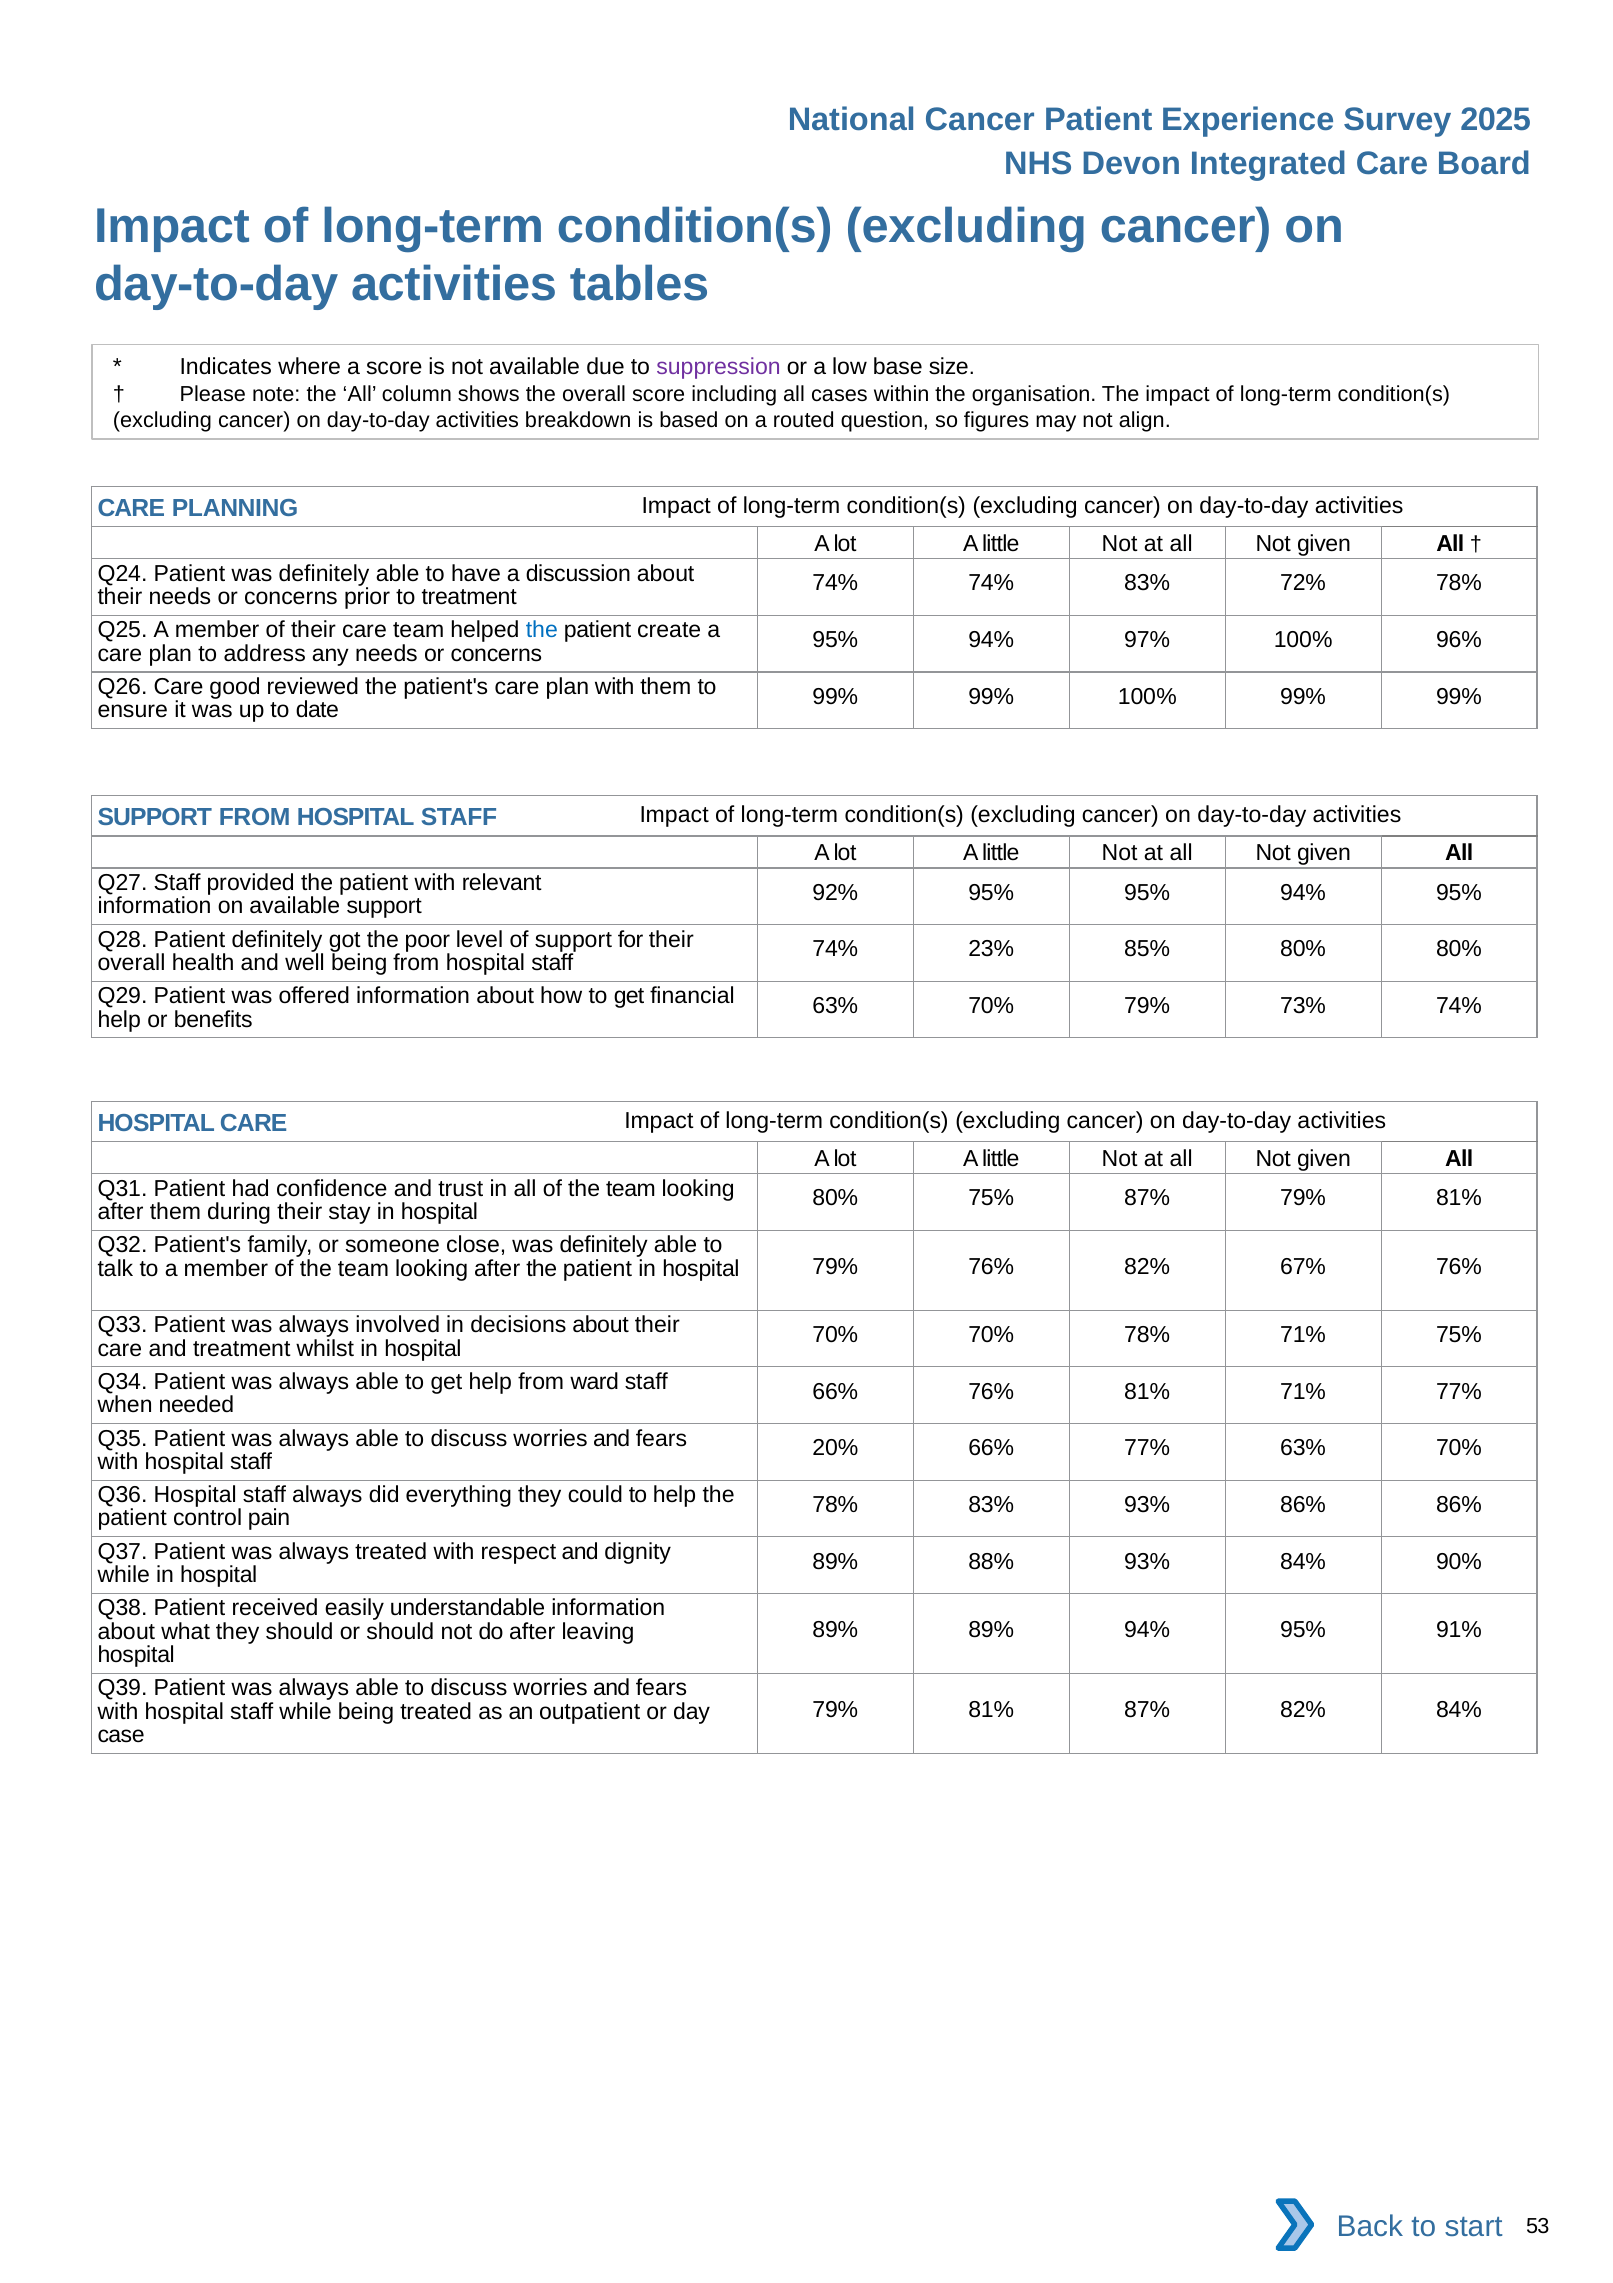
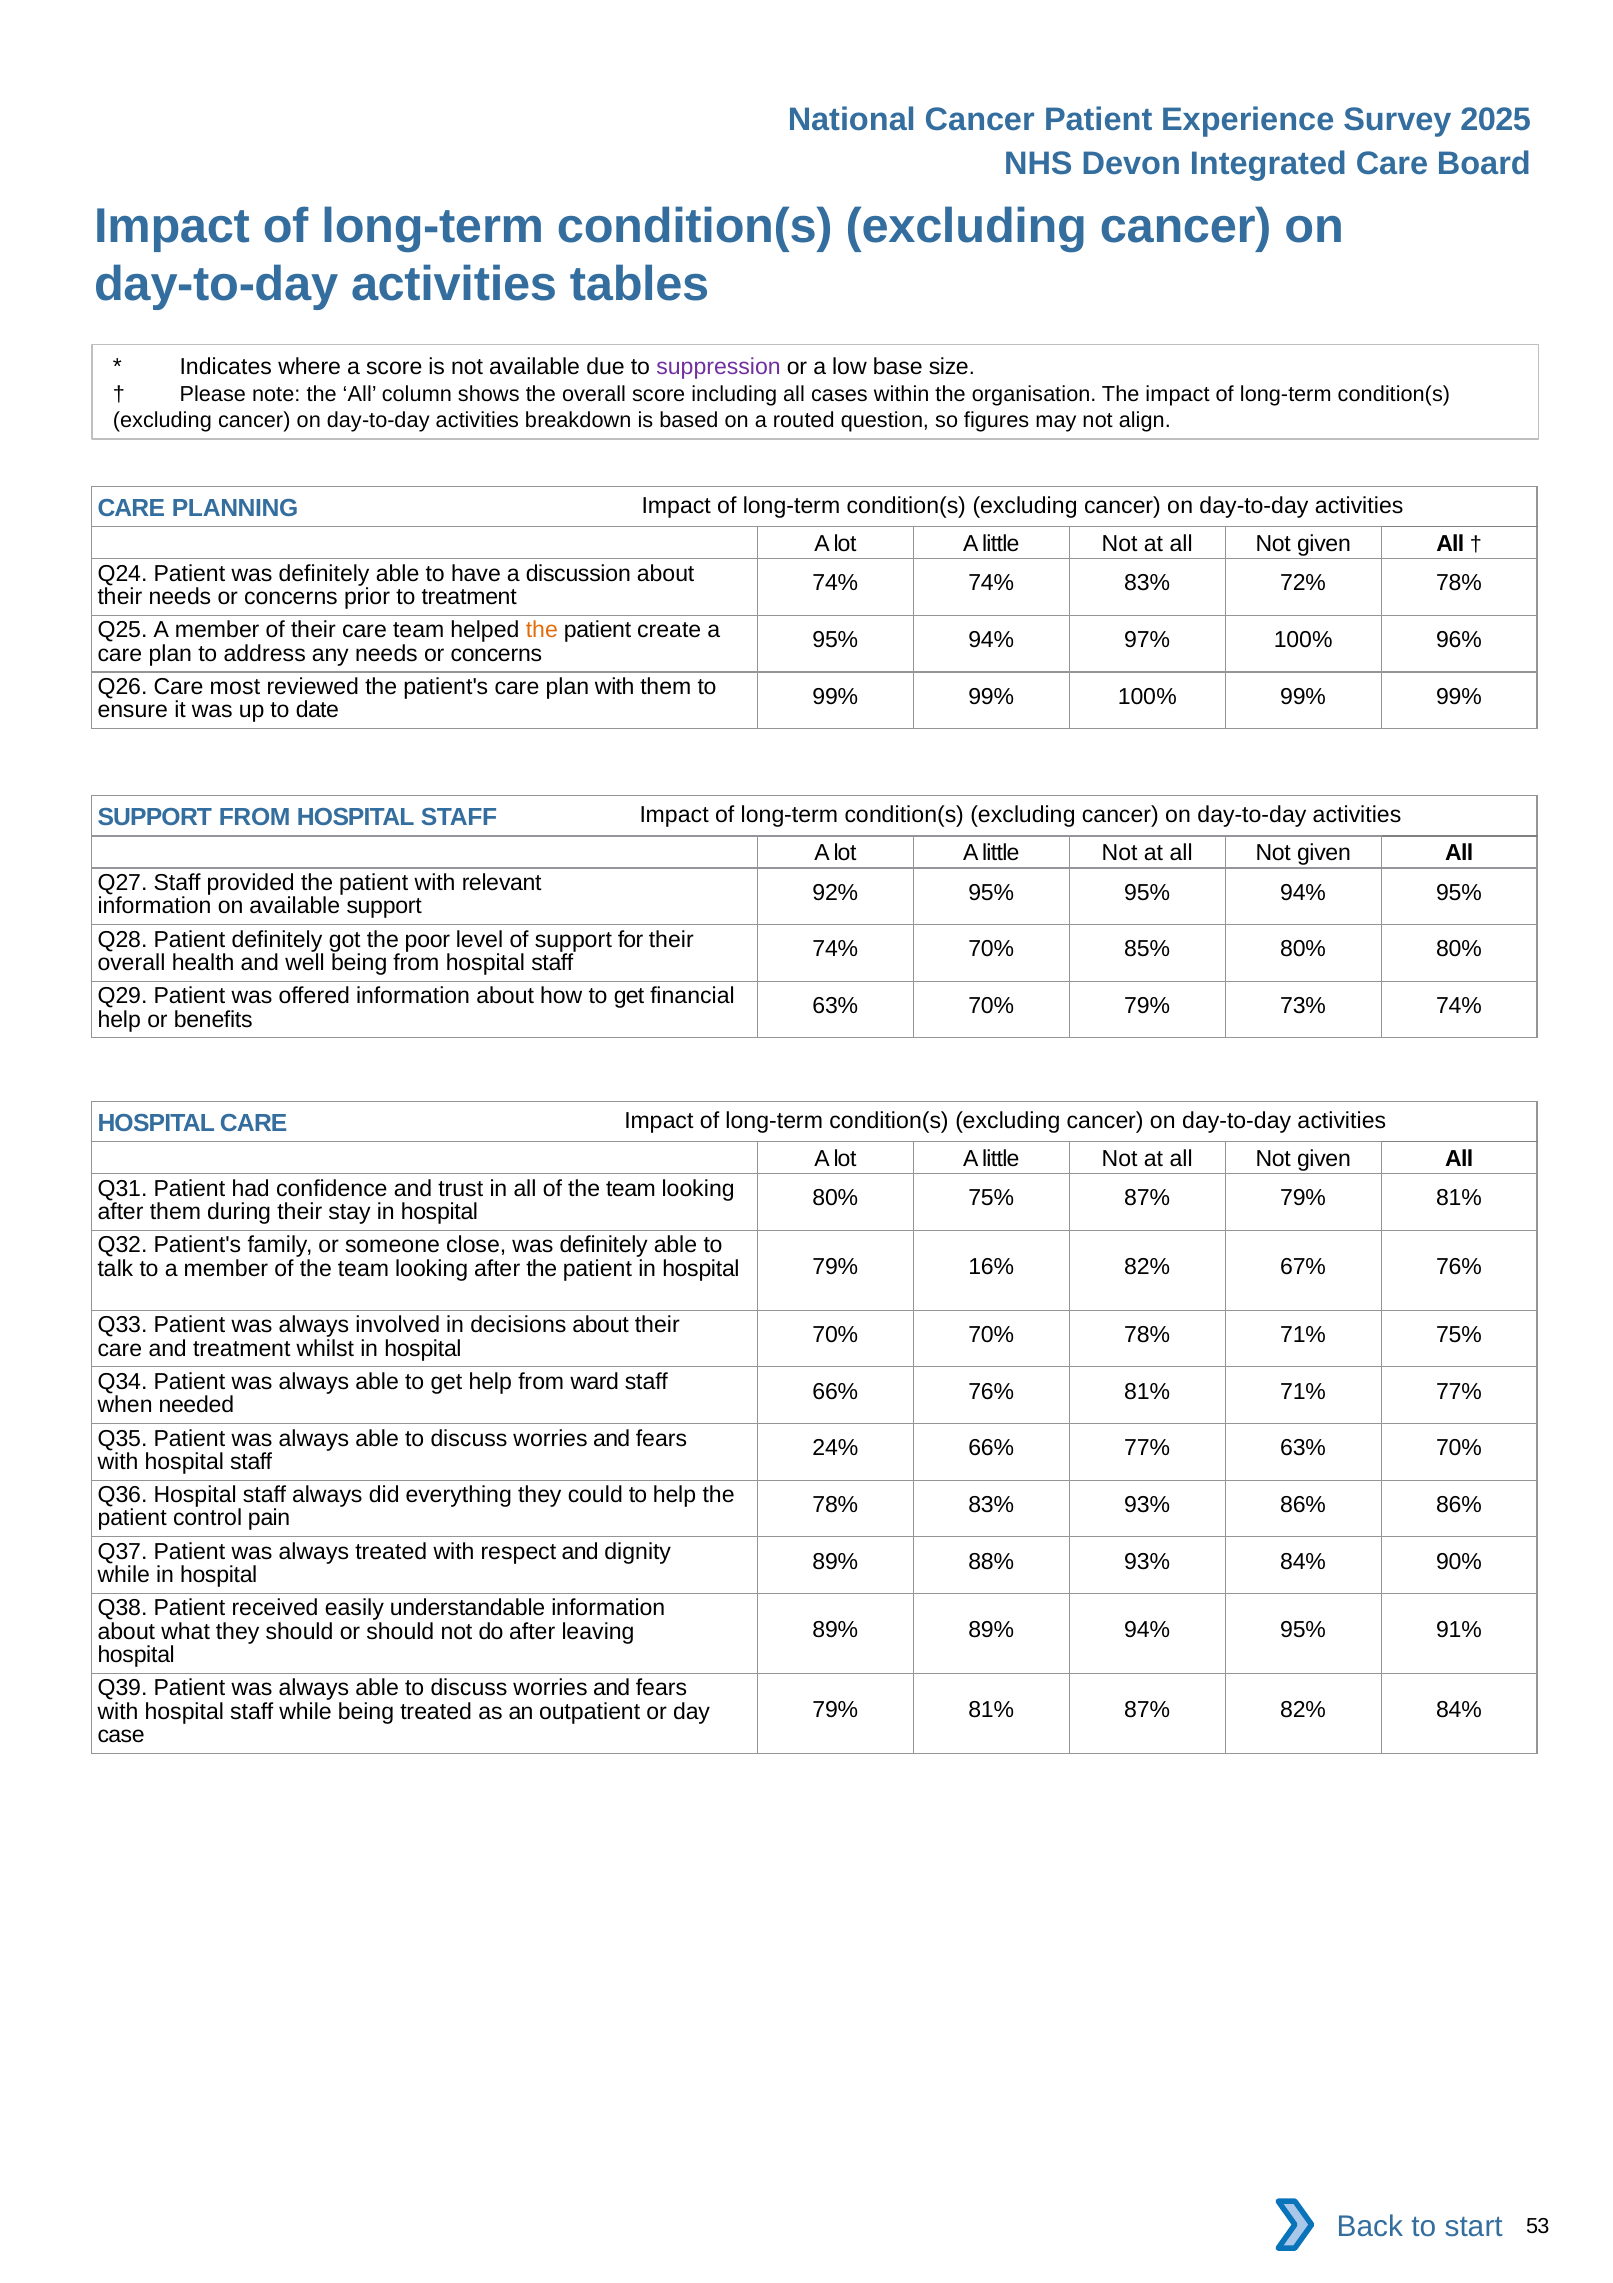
the colour: blue -> orange (542, 630)
good: good -> most (235, 687)
74% 23%: 23% -> 70% (991, 949)
79% 76%: 76% -> 16% (991, 1266)
20%: 20% -> 24% (835, 1448)
